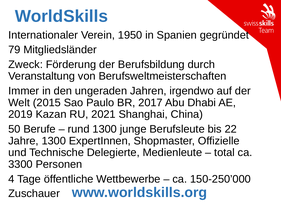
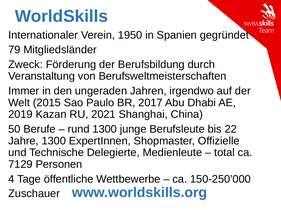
3300: 3300 -> 7129 (20, 165)
